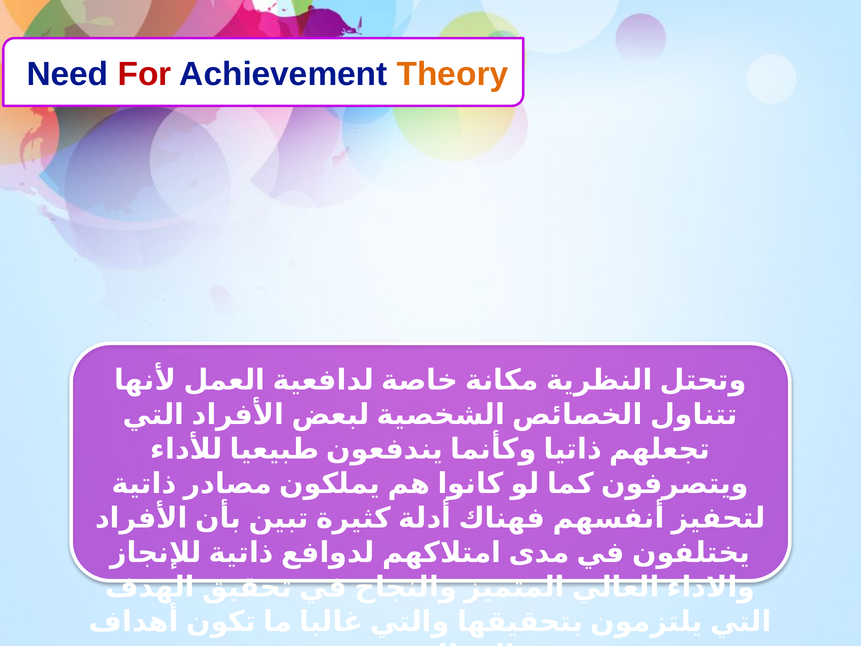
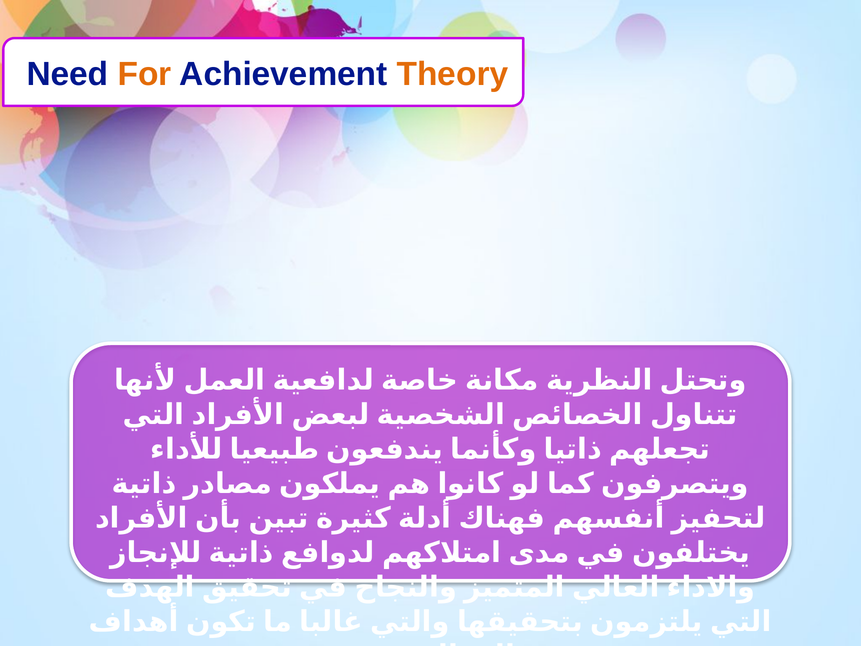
For colour: red -> orange (145, 74)
